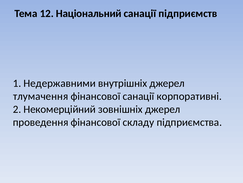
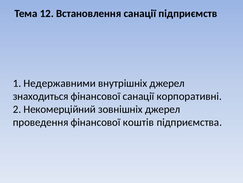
Національний: Національний -> Встановлення (89, 13)
тлумачення: тлумачення -> знаходиться (41, 96)
складу: складу -> коштів (138, 122)
